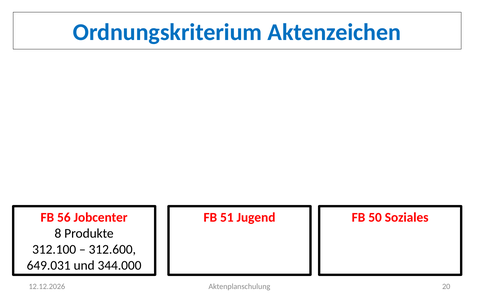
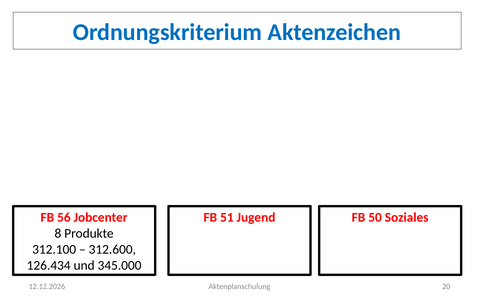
649.031: 649.031 -> 126.434 (49, 265)
344.000: 344.000 -> 345.000 (120, 265)
